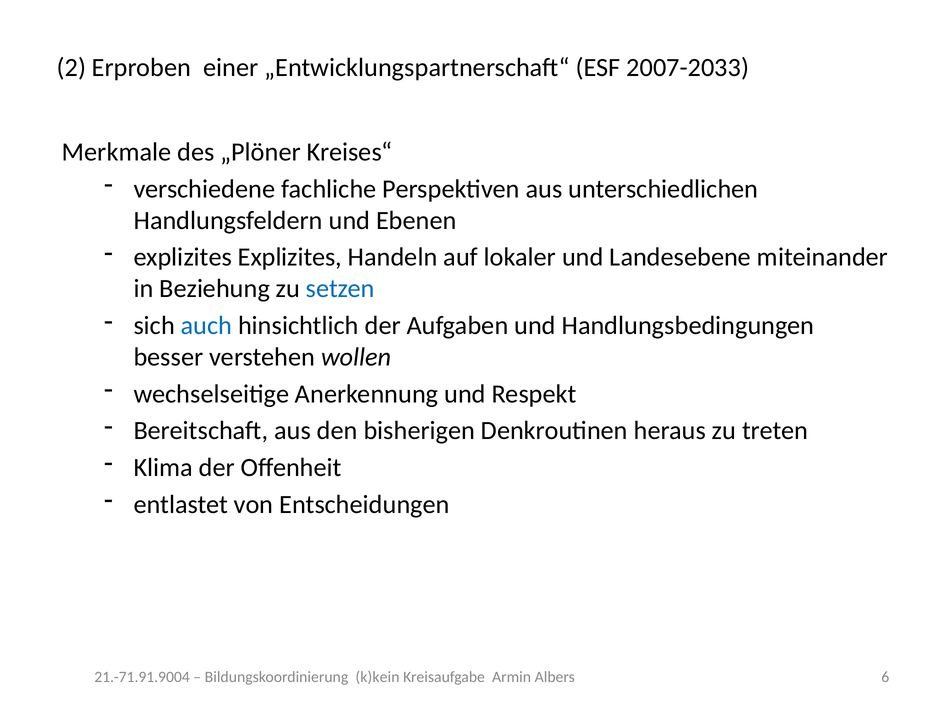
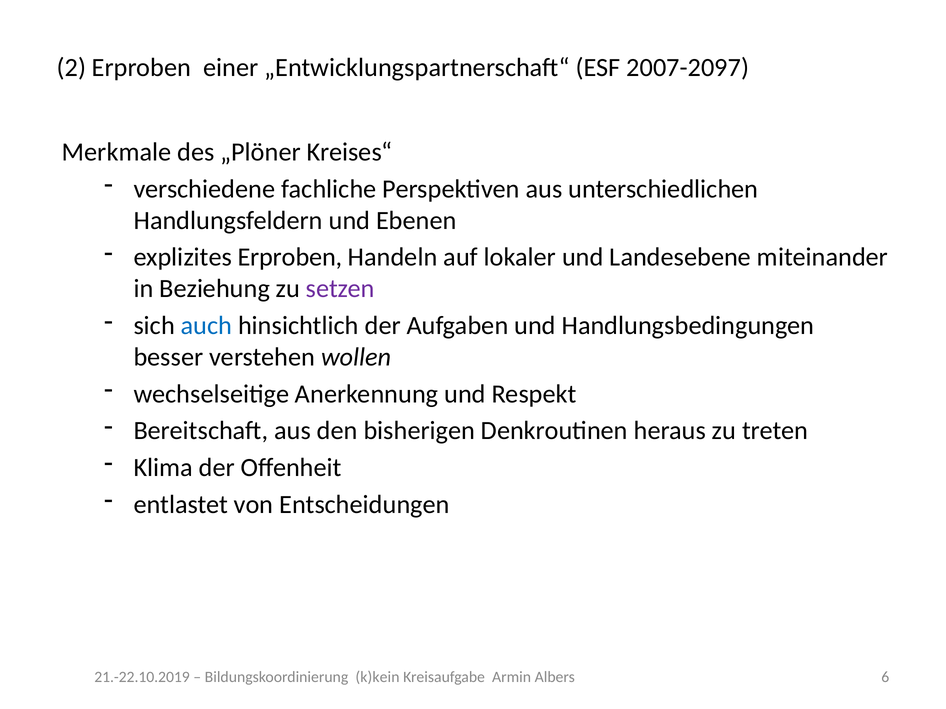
2007-2033: 2007-2033 -> 2007-2097 (688, 68)
explizites Explizites: Explizites -> Erproben (290, 257)
setzen colour: blue -> purple (340, 289)
21.-71.91.9004: 21.-71.91.9004 -> 21.-22.10.2019 (142, 678)
